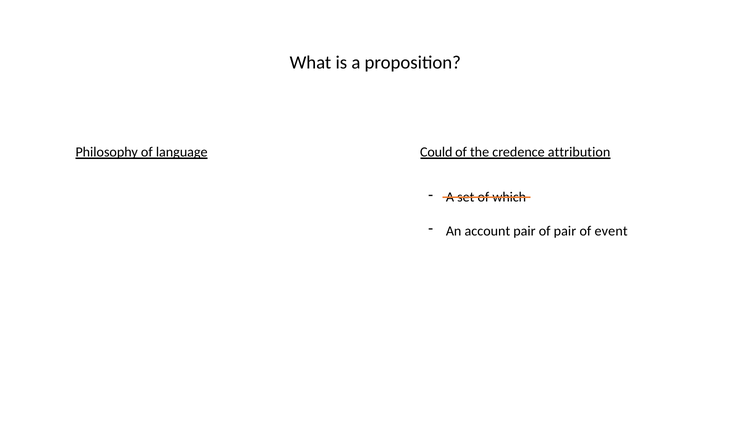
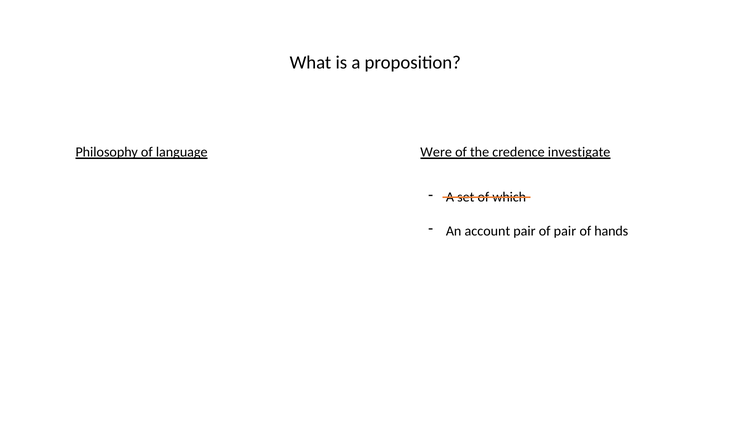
Could: Could -> Were (436, 152)
attribution: attribution -> investigate (579, 152)
event: event -> hands (611, 231)
